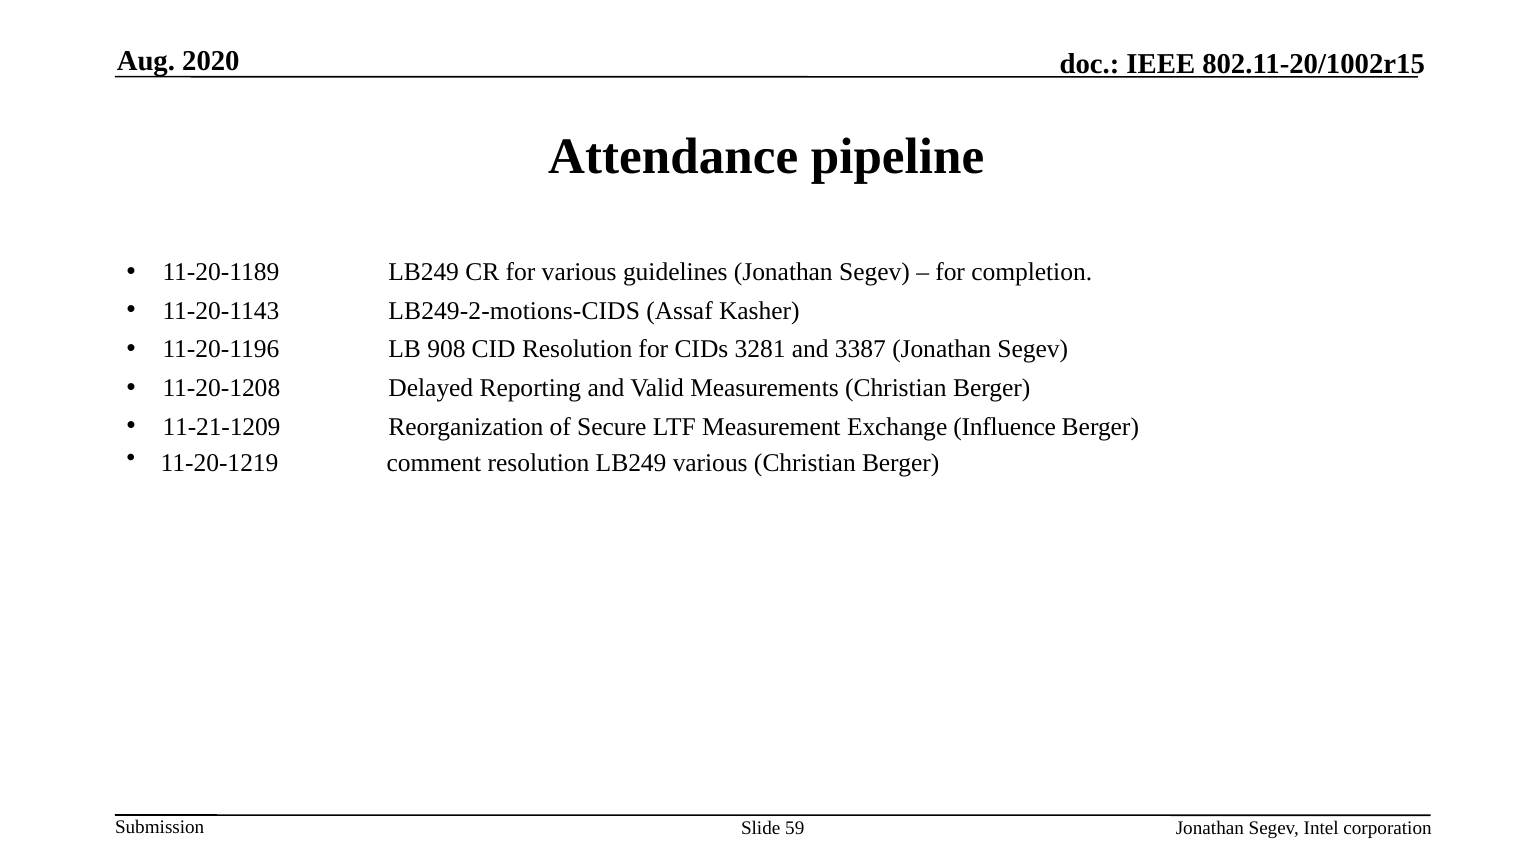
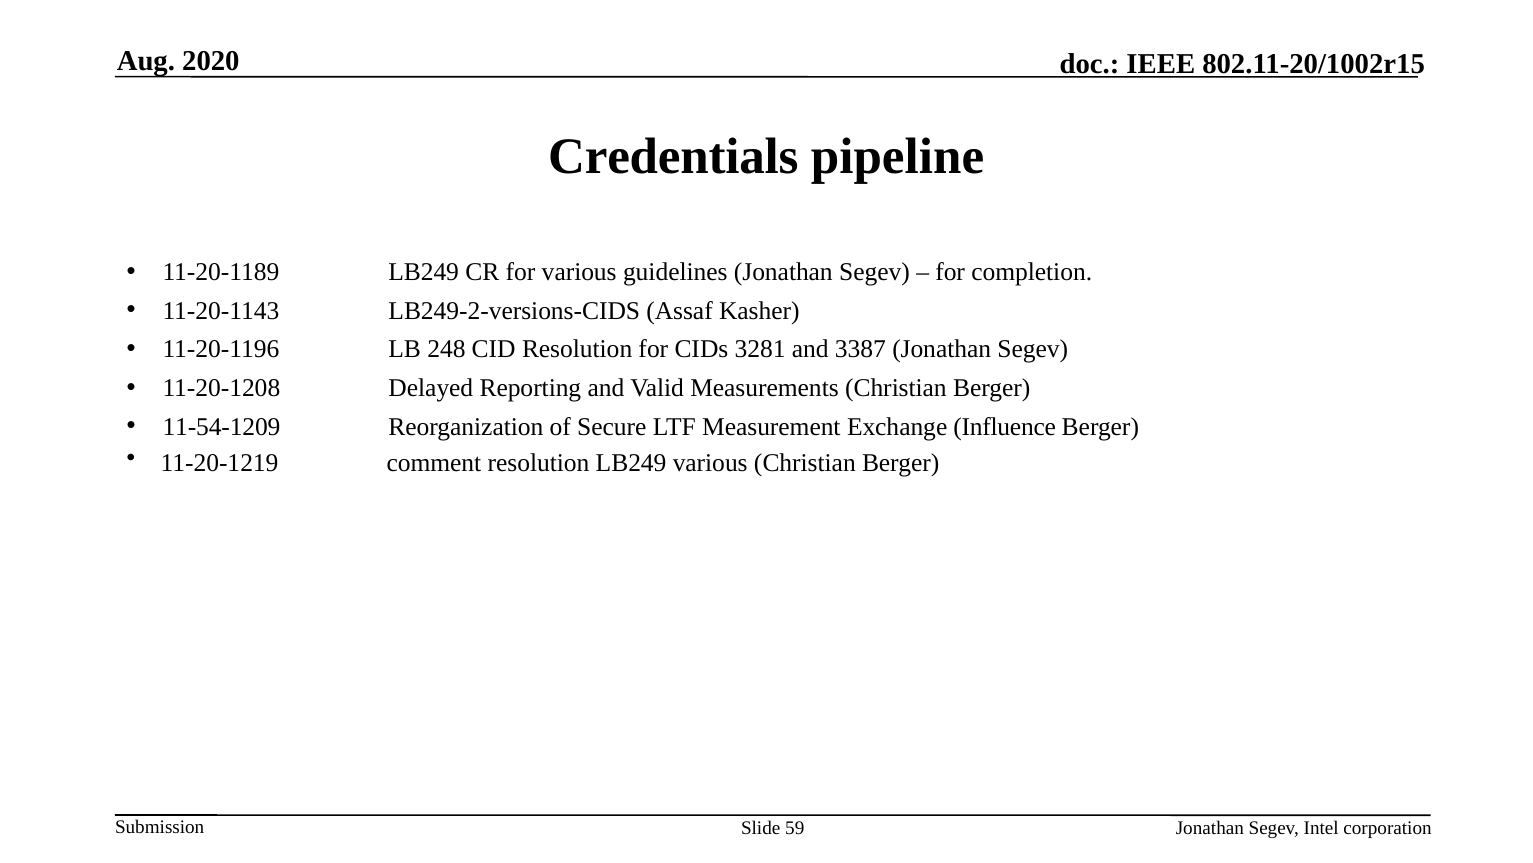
Attendance: Attendance -> Credentials (673, 157)
LB249-2-motions-CIDS: LB249-2-motions-CIDS -> LB249-2-versions-CIDS (514, 311)
908: 908 -> 248 (446, 349)
11-21-1209: 11-21-1209 -> 11-54-1209 (221, 426)
